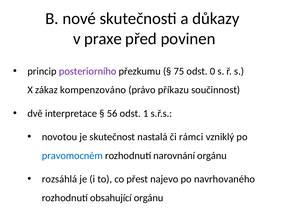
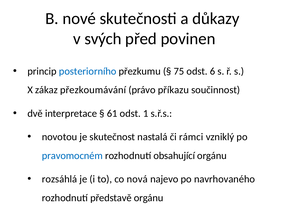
praxe: praxe -> svých (103, 39)
posteriorního colour: purple -> blue (88, 71)
0: 0 -> 6 (213, 71)
kompenzováno: kompenzováno -> přezkoumávání (93, 90)
56: 56 -> 61 (112, 113)
narovnání: narovnání -> obsahující (174, 156)
přest: přest -> nová (137, 179)
obsahující: obsahující -> představě (111, 198)
